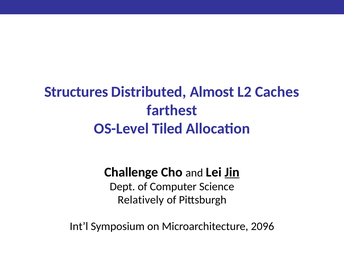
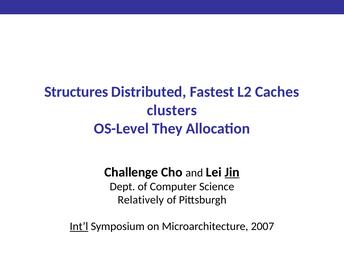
Almost: Almost -> Fastest (212, 92)
farthest: farthest -> clusters (172, 110)
Tiled: Tiled -> They (167, 129)
Int’l underline: none -> present (79, 226)
2096: 2096 -> 2007 (263, 226)
